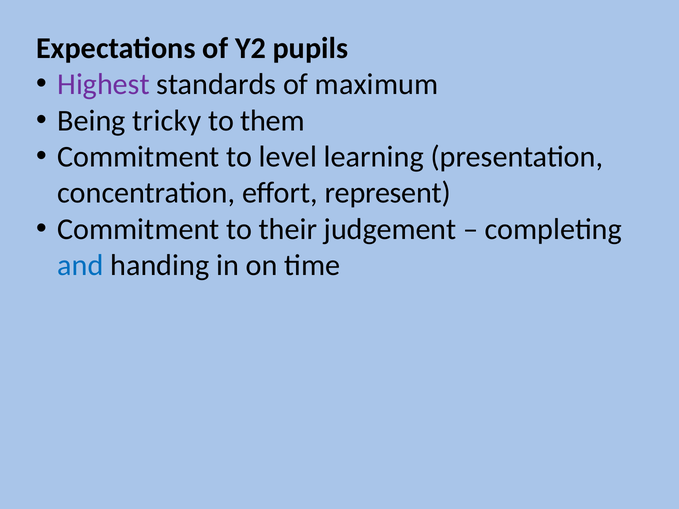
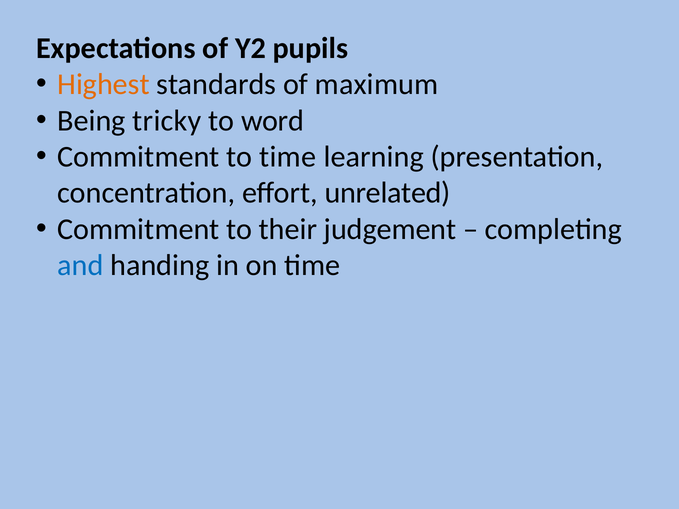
Highest colour: purple -> orange (103, 84)
them: them -> word (273, 121)
to level: level -> time (288, 157)
represent: represent -> unrelated (388, 193)
